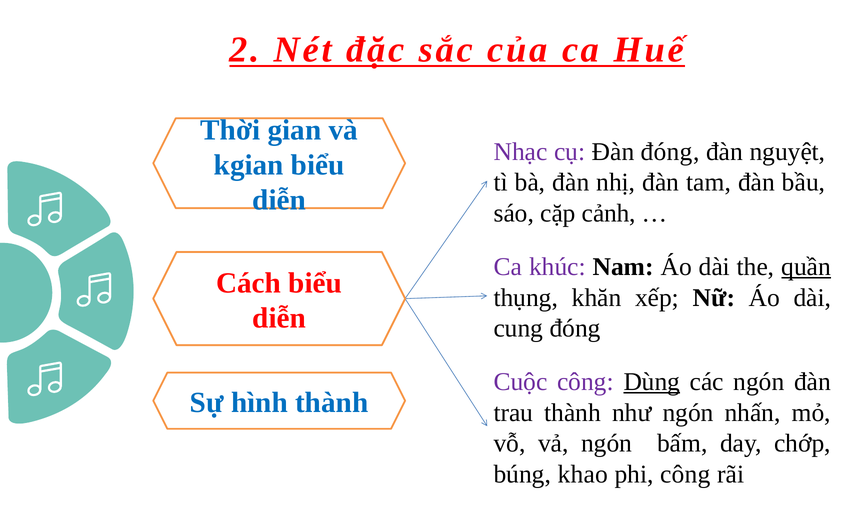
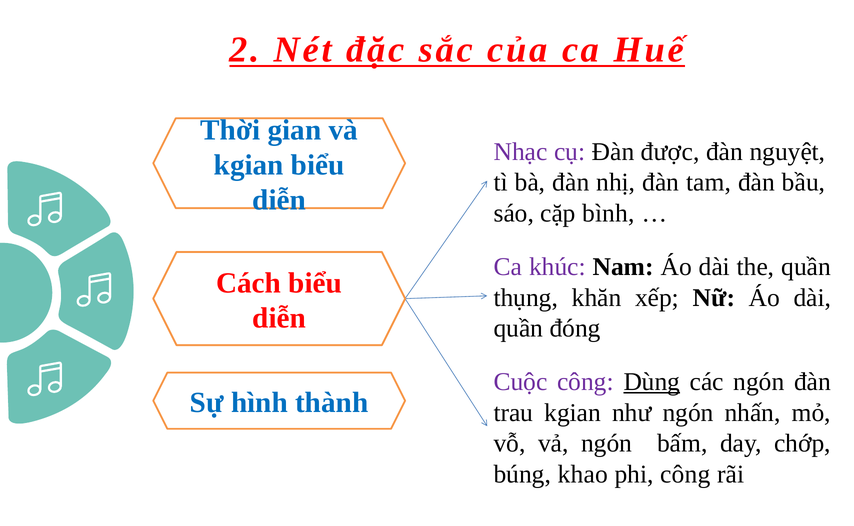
Đàn đóng: đóng -> được (670, 152)
cảnh: cảnh -> bình (608, 213)
quần underline: present -> none (806, 267)
cung: cung -> quần (518, 328)
trau thành: thành -> kgian (573, 412)
